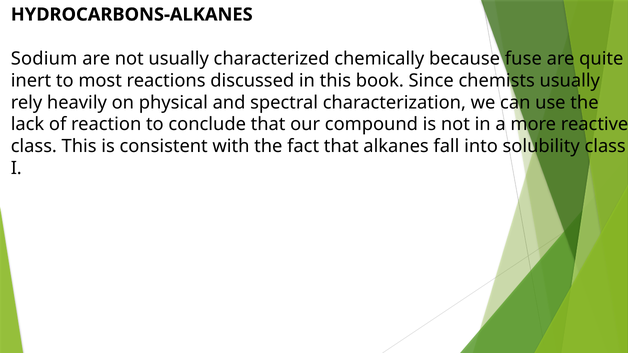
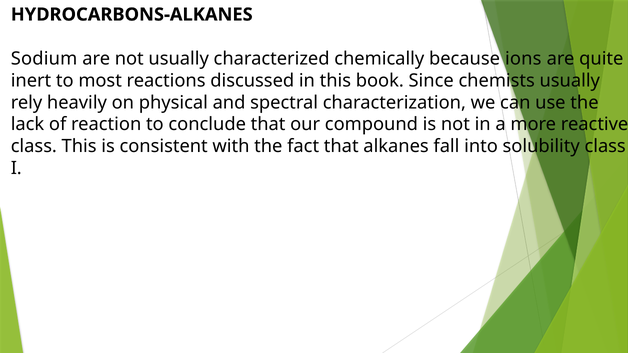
fuse: fuse -> ions (523, 59)
